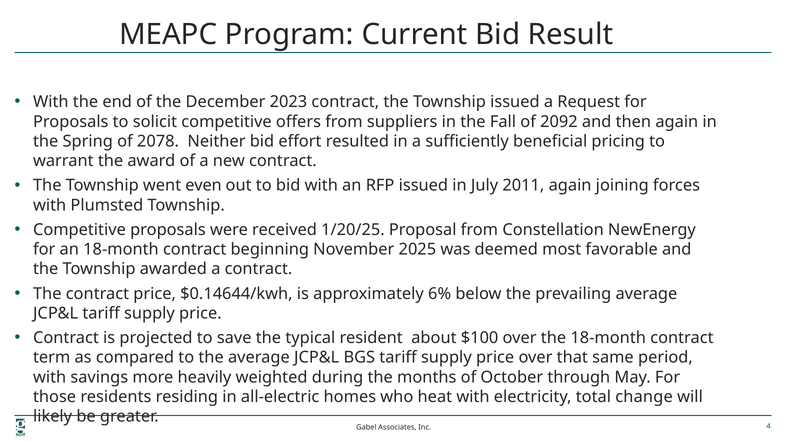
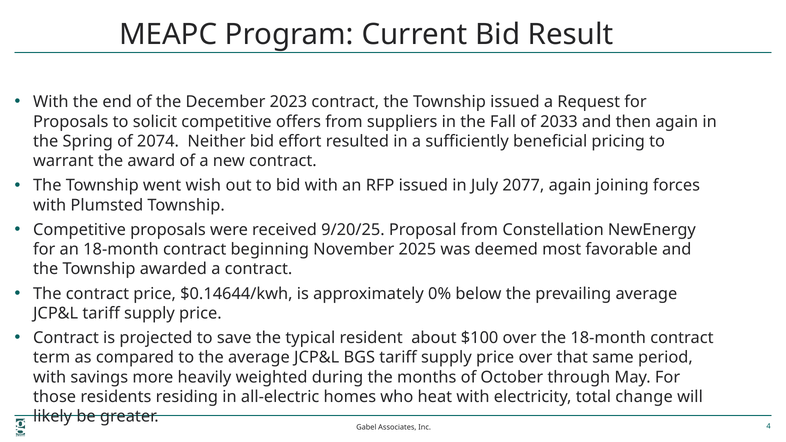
2092: 2092 -> 2033 (559, 122)
2078: 2078 -> 2074 (158, 141)
even: even -> wish (203, 186)
2011: 2011 -> 2077 (523, 186)
1/20/25: 1/20/25 -> 9/20/25 (353, 230)
6%: 6% -> 0% (440, 294)
